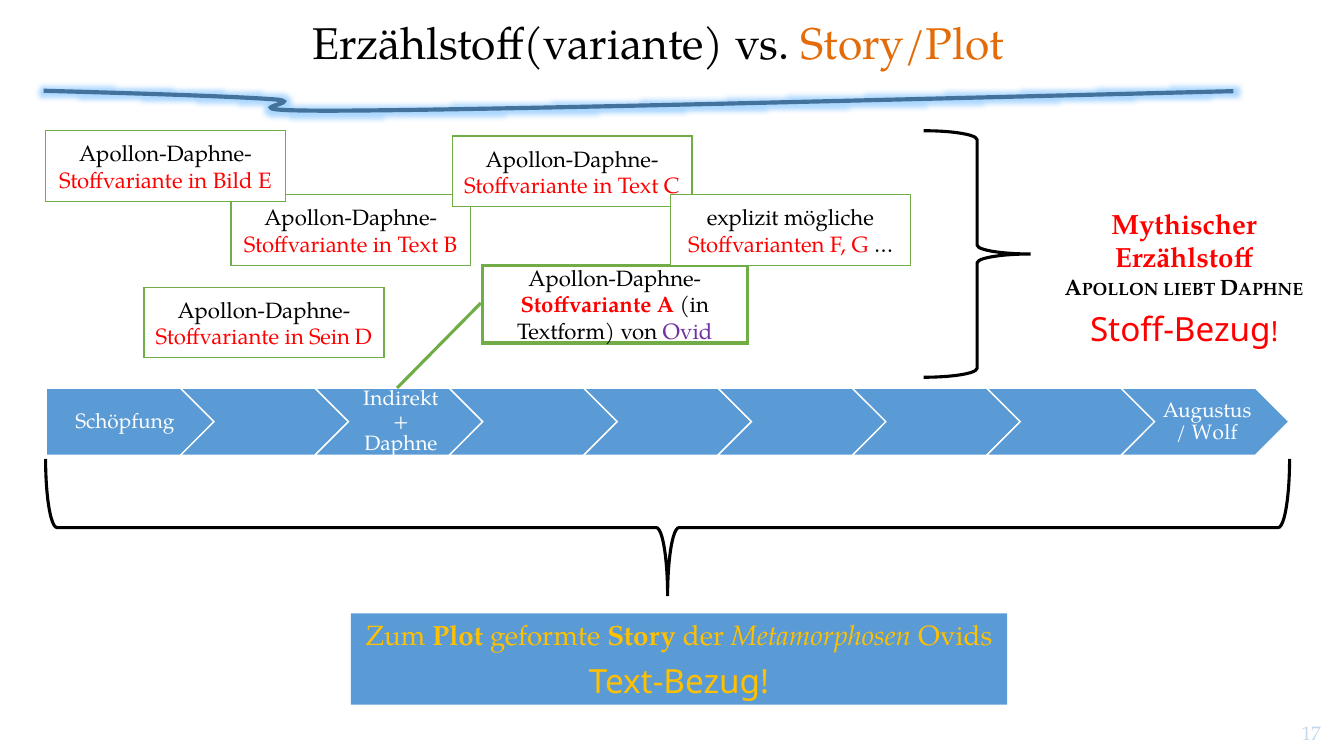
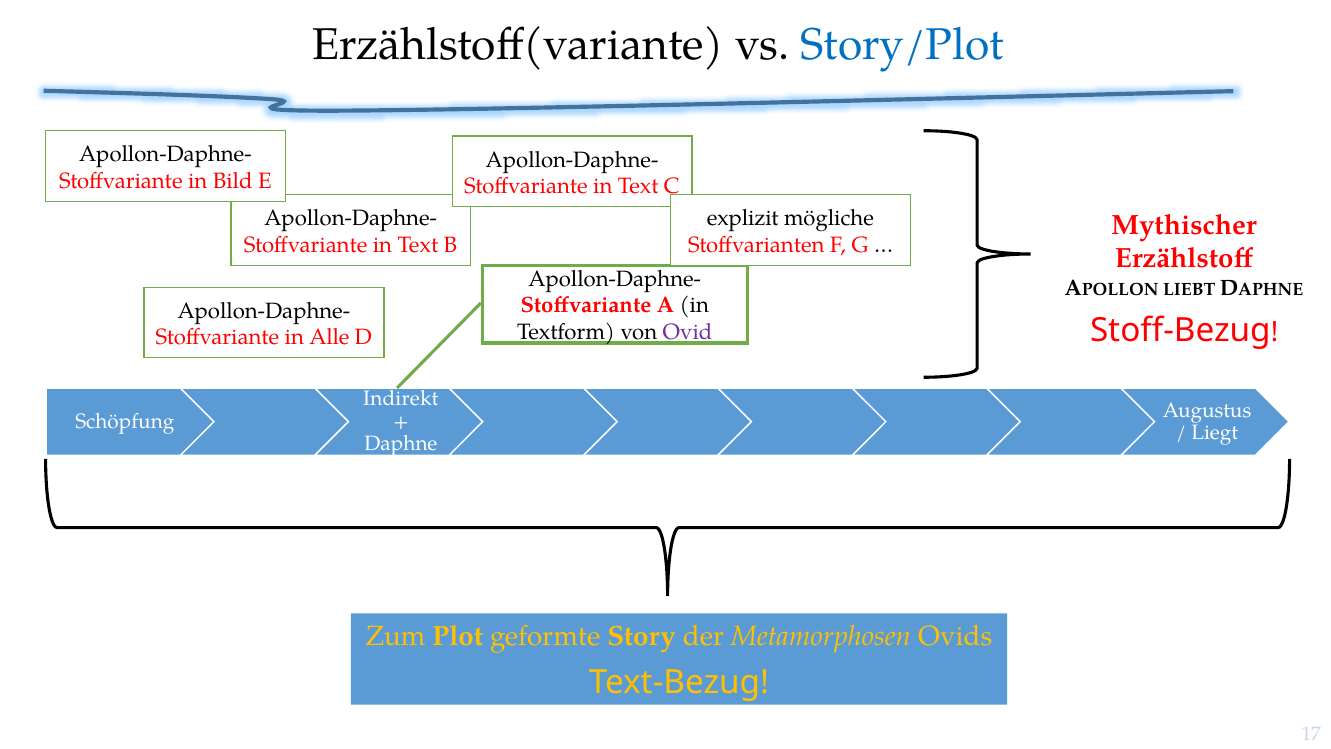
Story/Plot colour: orange -> blue (902, 45)
Sein: Sein -> Alle (329, 337)
Wolf: Wolf -> Liegt (1215, 433)
